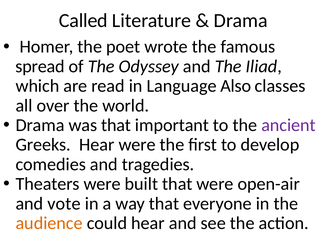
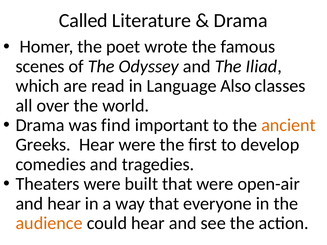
spread: spread -> scenes (40, 66)
was that: that -> find (116, 125)
ancient colour: purple -> orange (289, 125)
and vote: vote -> hear (64, 204)
